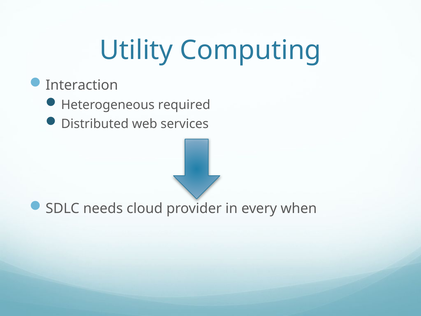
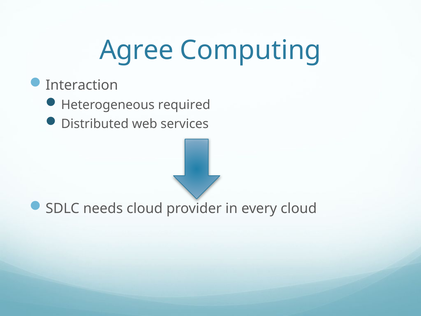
Utility: Utility -> Agree (136, 50)
every when: when -> cloud (299, 208)
